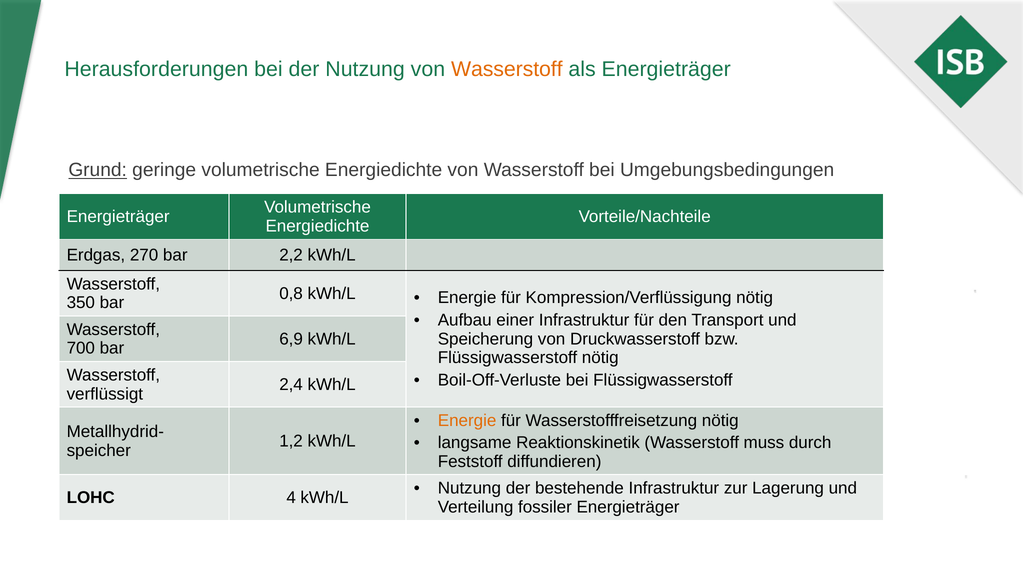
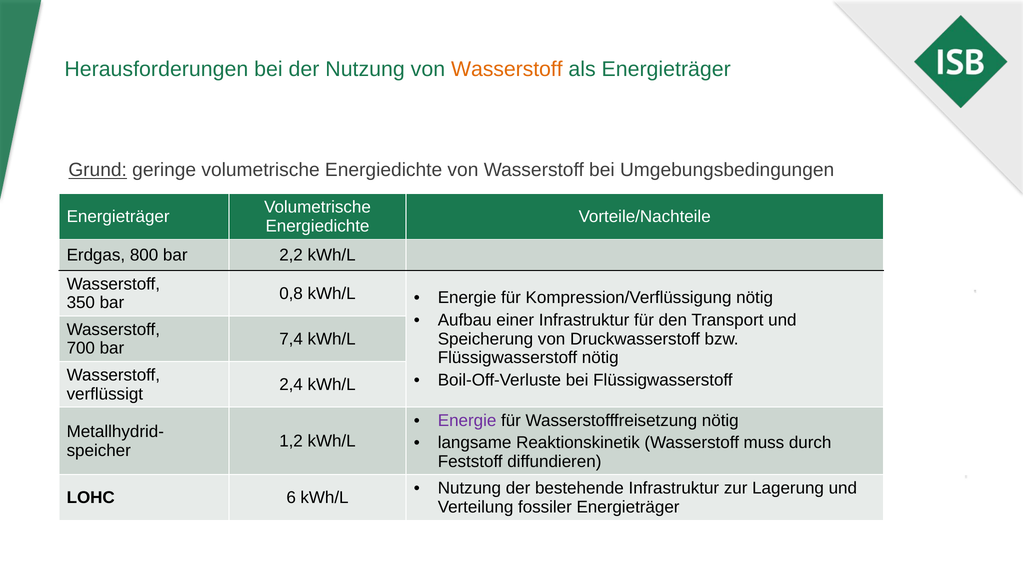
270: 270 -> 800 (144, 255)
6,9: 6,9 -> 7,4 (291, 339)
Energie colour: orange -> purple (467, 421)
4: 4 -> 6 (291, 498)
